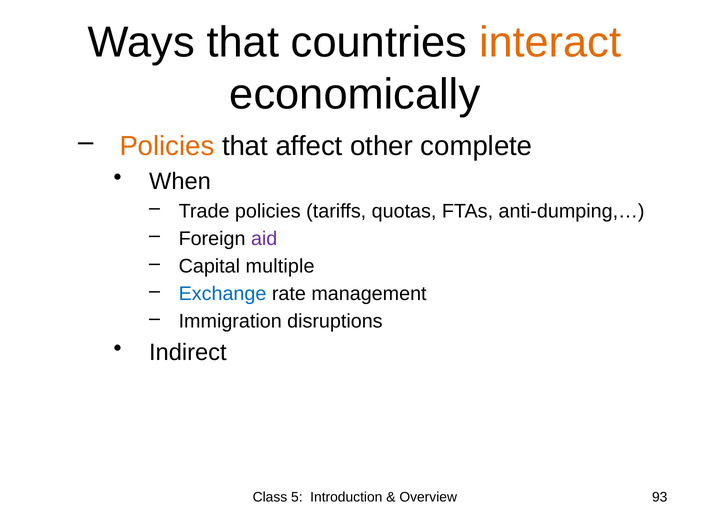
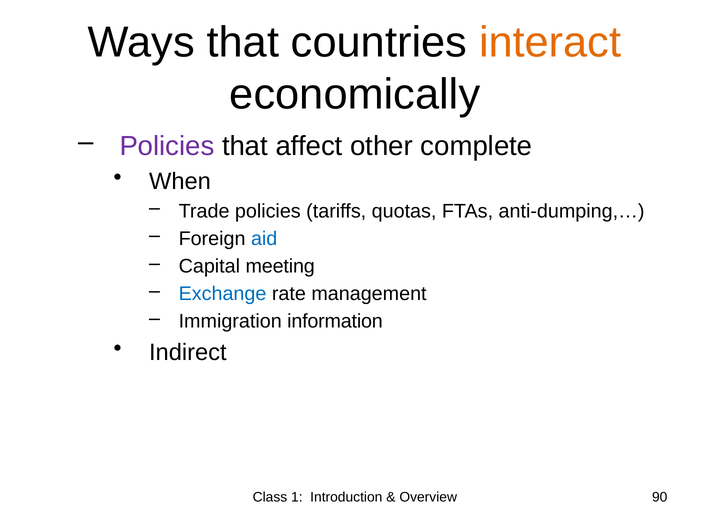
Policies colour: orange -> purple (167, 146)
aid colour: purple -> blue (264, 239)
multiple: multiple -> meeting (280, 266)
disruptions: disruptions -> information (335, 322)
5: 5 -> 1 (297, 498)
93: 93 -> 90 (660, 498)
